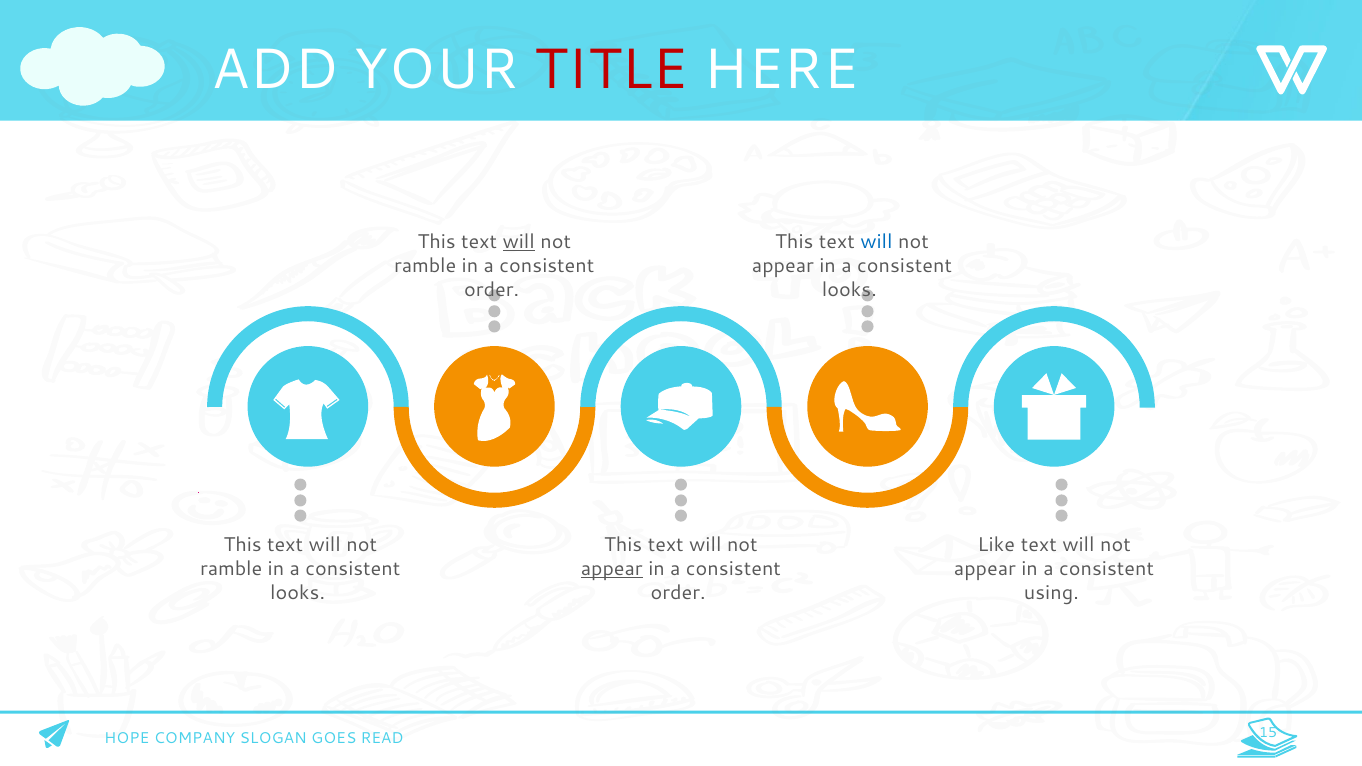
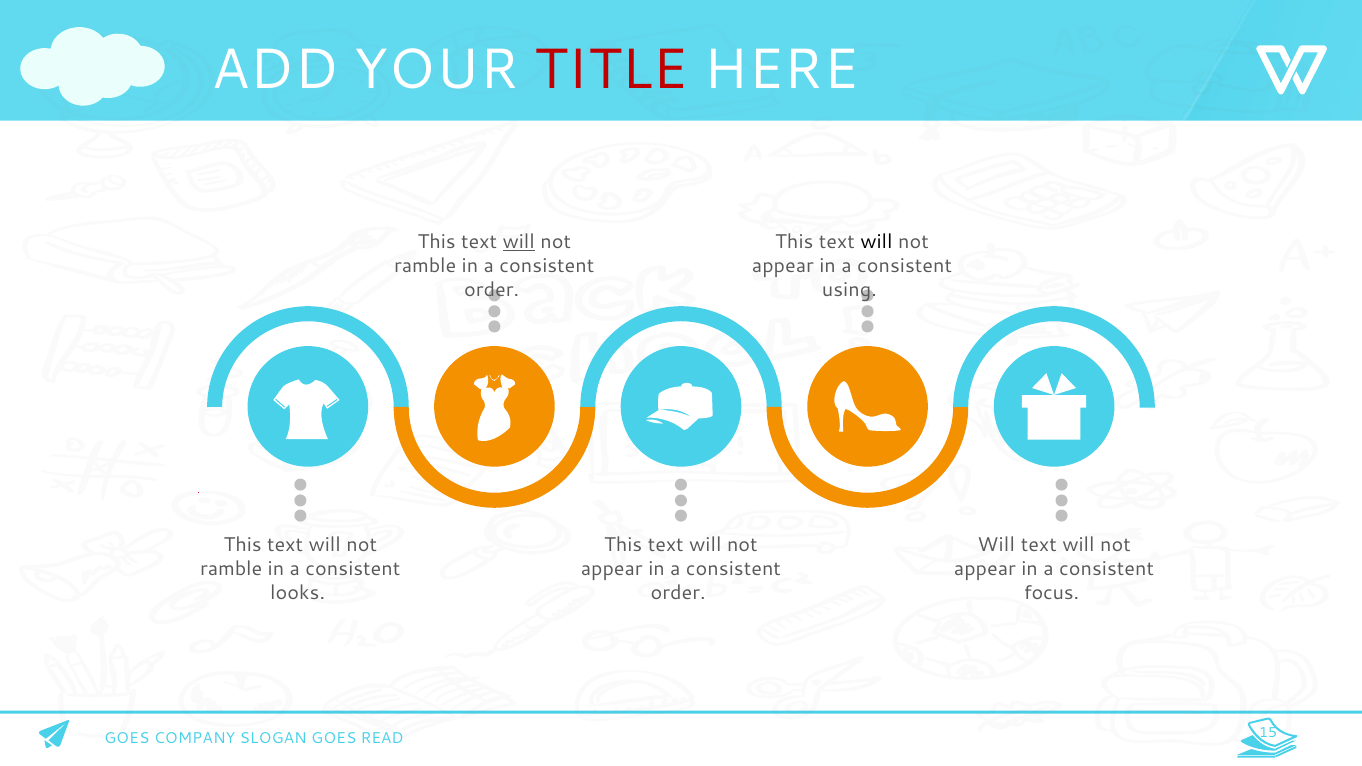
will colour: blue -> black (876, 242)
looks: looks -> using (849, 290)
Like: Like -> Will (996, 545)
appear underline: present -> none (612, 569)
using: using -> focus (1051, 593)
HOPE: HOPE -> GOES (127, 739)
